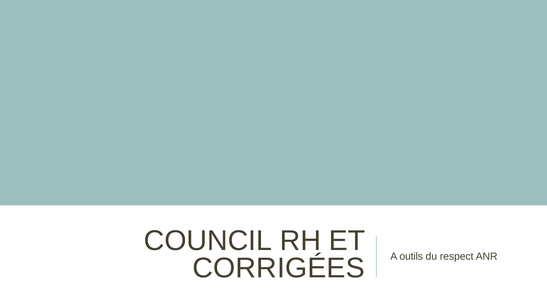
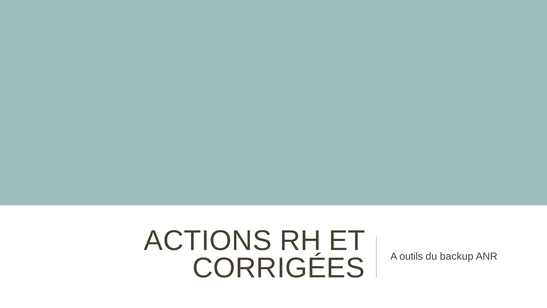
COUNCIL: COUNCIL -> ACTIONS (208, 240)
respect: respect -> backup (457, 256)
